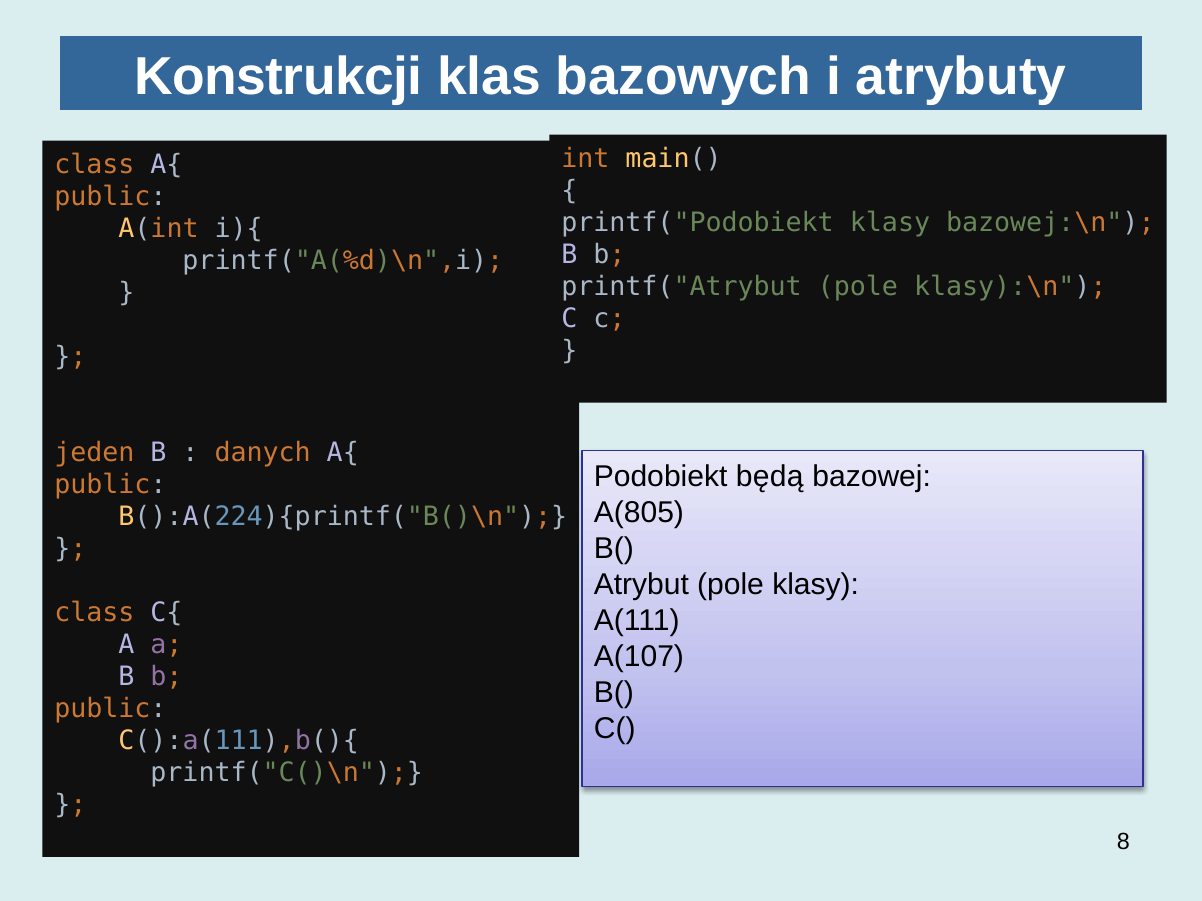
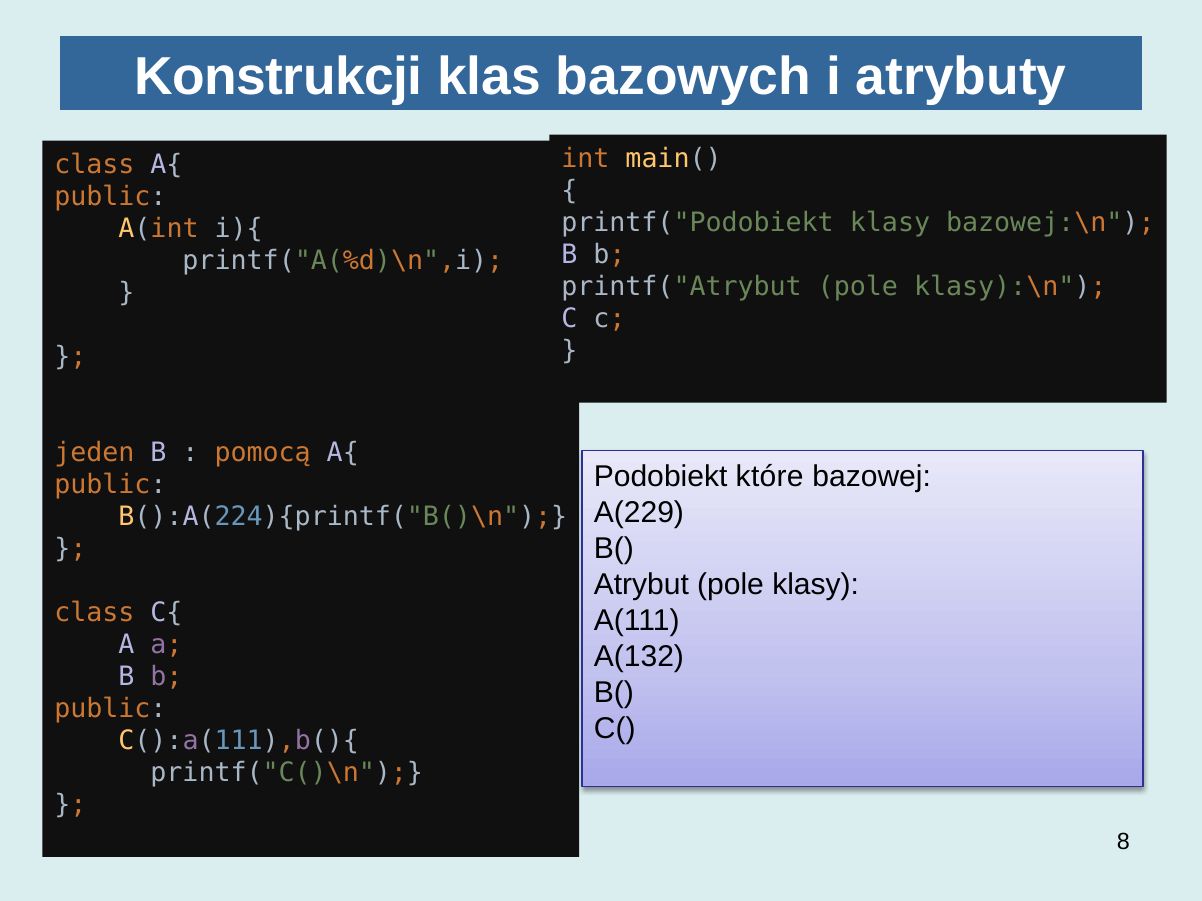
danych: danych -> pomocą (263, 453)
będą: będą -> które (770, 477)
A(805: A(805 -> A(229 (639, 513)
A(107: A(107 -> A(132 (639, 657)
